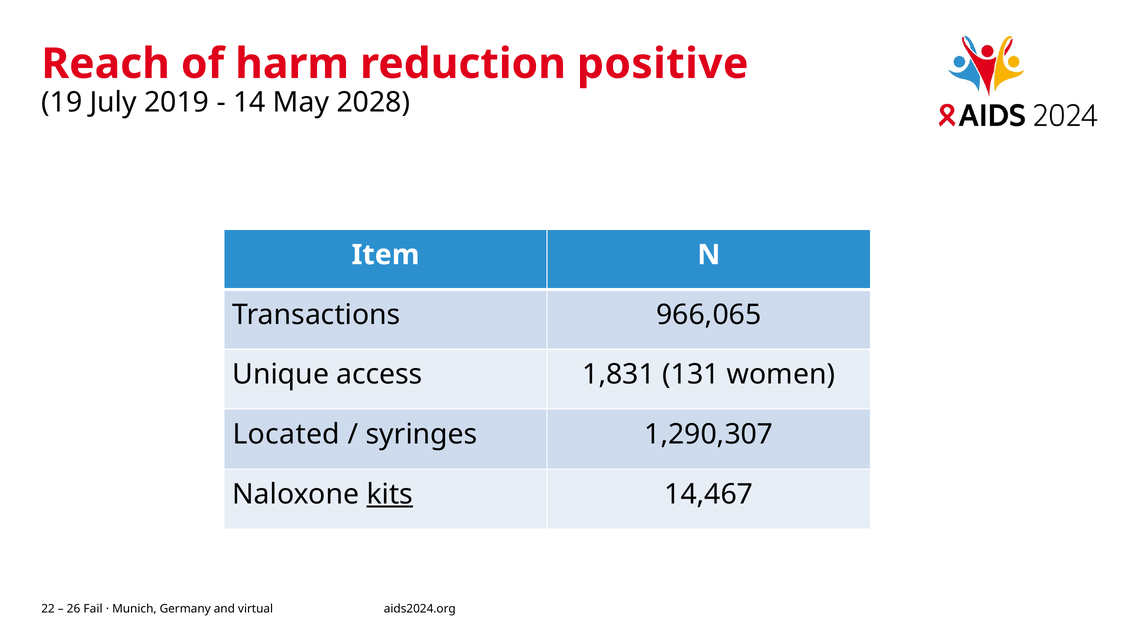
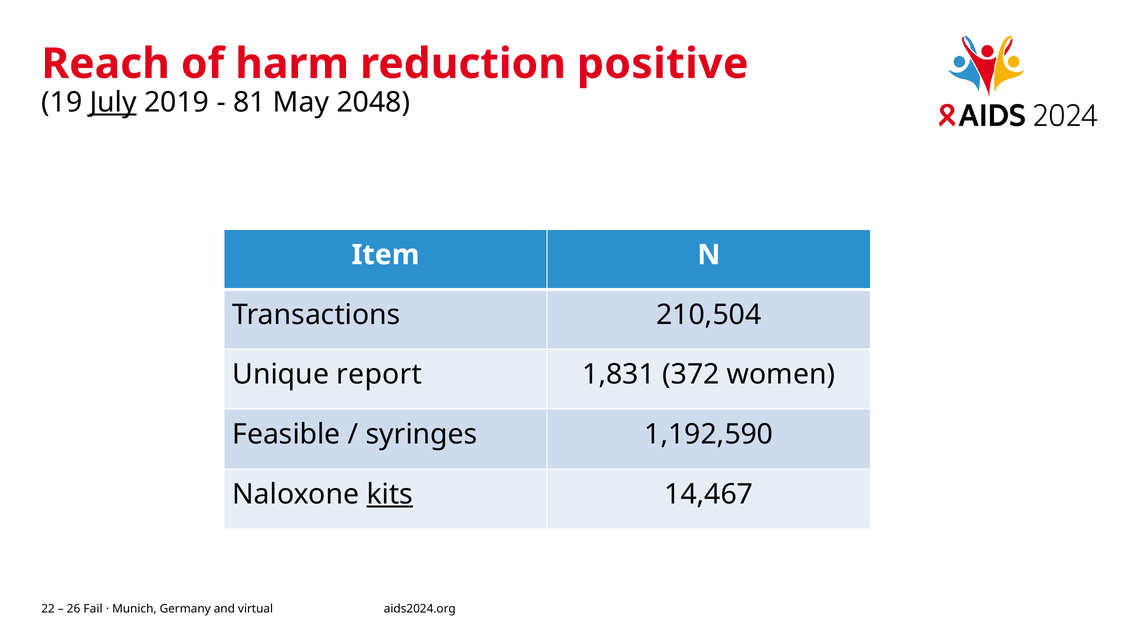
July underline: none -> present (113, 102)
14: 14 -> 81 (249, 102)
2028: 2028 -> 2048 (373, 102)
966,065: 966,065 -> 210,504 (709, 315)
access: access -> report (379, 375)
131: 131 -> 372 (691, 375)
Located: Located -> Feasible (286, 435)
1,290,307: 1,290,307 -> 1,192,590 (709, 435)
